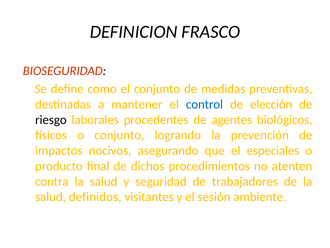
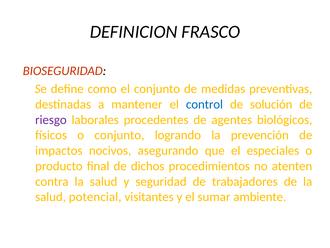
elección: elección -> solución (271, 104)
riesgo colour: black -> purple (51, 120)
definidos: definidos -> potencial (95, 197)
sesión: sesión -> sumar (214, 197)
